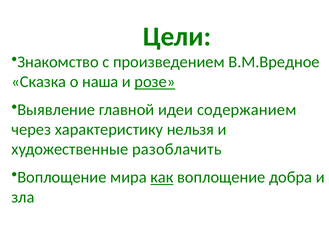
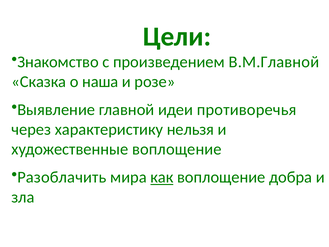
В.М.Вредное: В.М.Вредное -> В.М.Главной (274, 62)
розе underline: present -> none (155, 82)
содержанием: содержанием -> противоречья (247, 110)
художественные разоблачить: разоблачить -> воплощение (177, 149)
Воплощение: Воплощение -> Разоблачить (62, 177)
